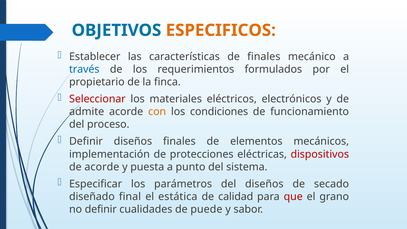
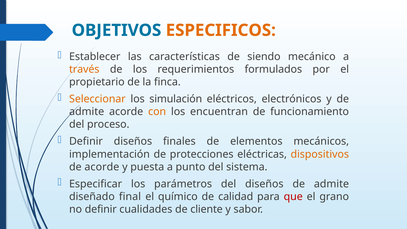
de finales: finales -> siendo (264, 57)
través colour: blue -> orange (84, 69)
Seleccionar colour: red -> orange (97, 99)
materiales: materiales -> simulación (176, 99)
condiciones: condiciones -> encuentran (219, 112)
dispositivos colour: red -> orange (320, 154)
secado: secado -> admite (331, 184)
estática: estática -> químico (178, 197)
puede: puede -> cliente (207, 209)
